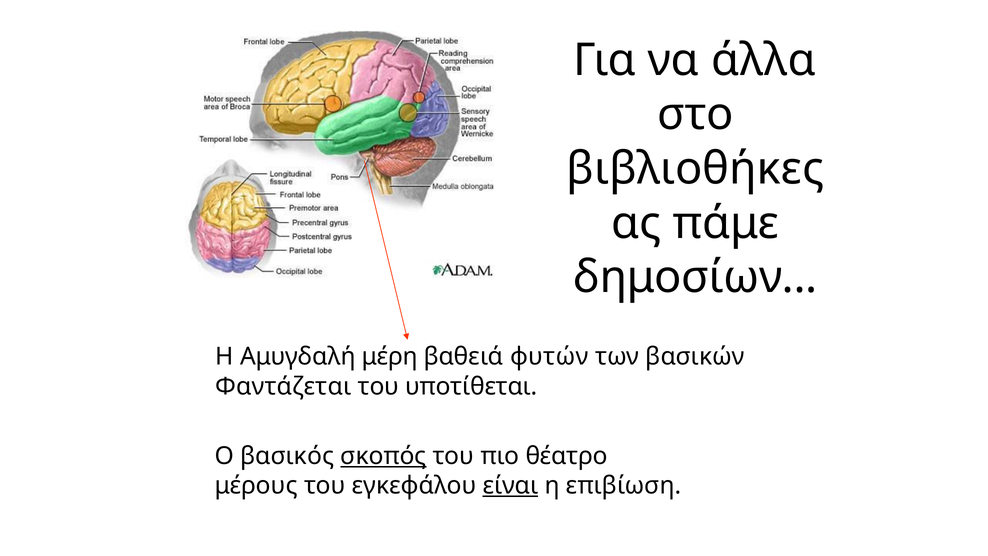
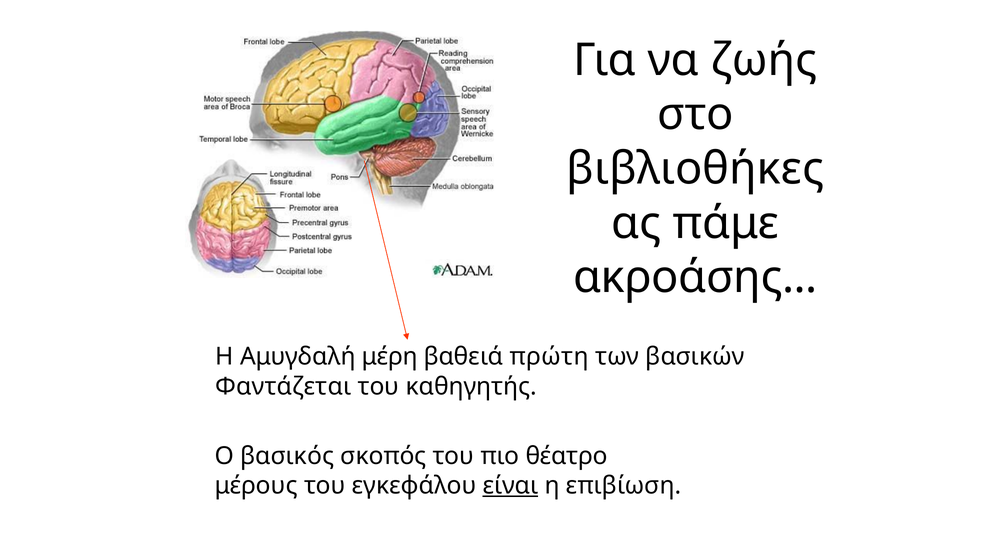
άλλα: άλλα -> ζωής (764, 60)
δημοσίων: δημοσίων -> ακροάσης (695, 277)
φυτών: φυτών -> πρώτη (549, 357)
υποτίθεται: υποτίθεται -> καθηγητής (471, 386)
σκοπός underline: present -> none (383, 456)
